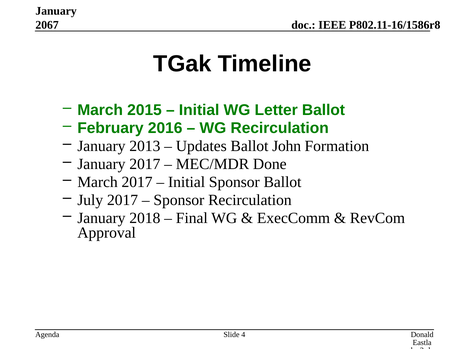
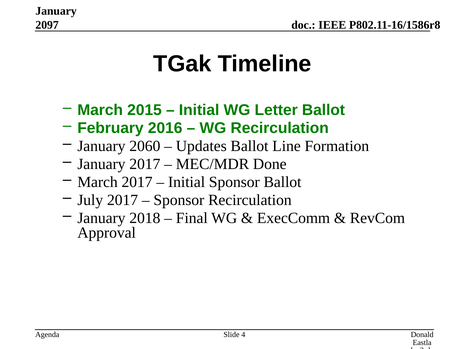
2067: 2067 -> 2097 (47, 25)
2013: 2013 -> 2060 (145, 146)
John: John -> Line (287, 146)
